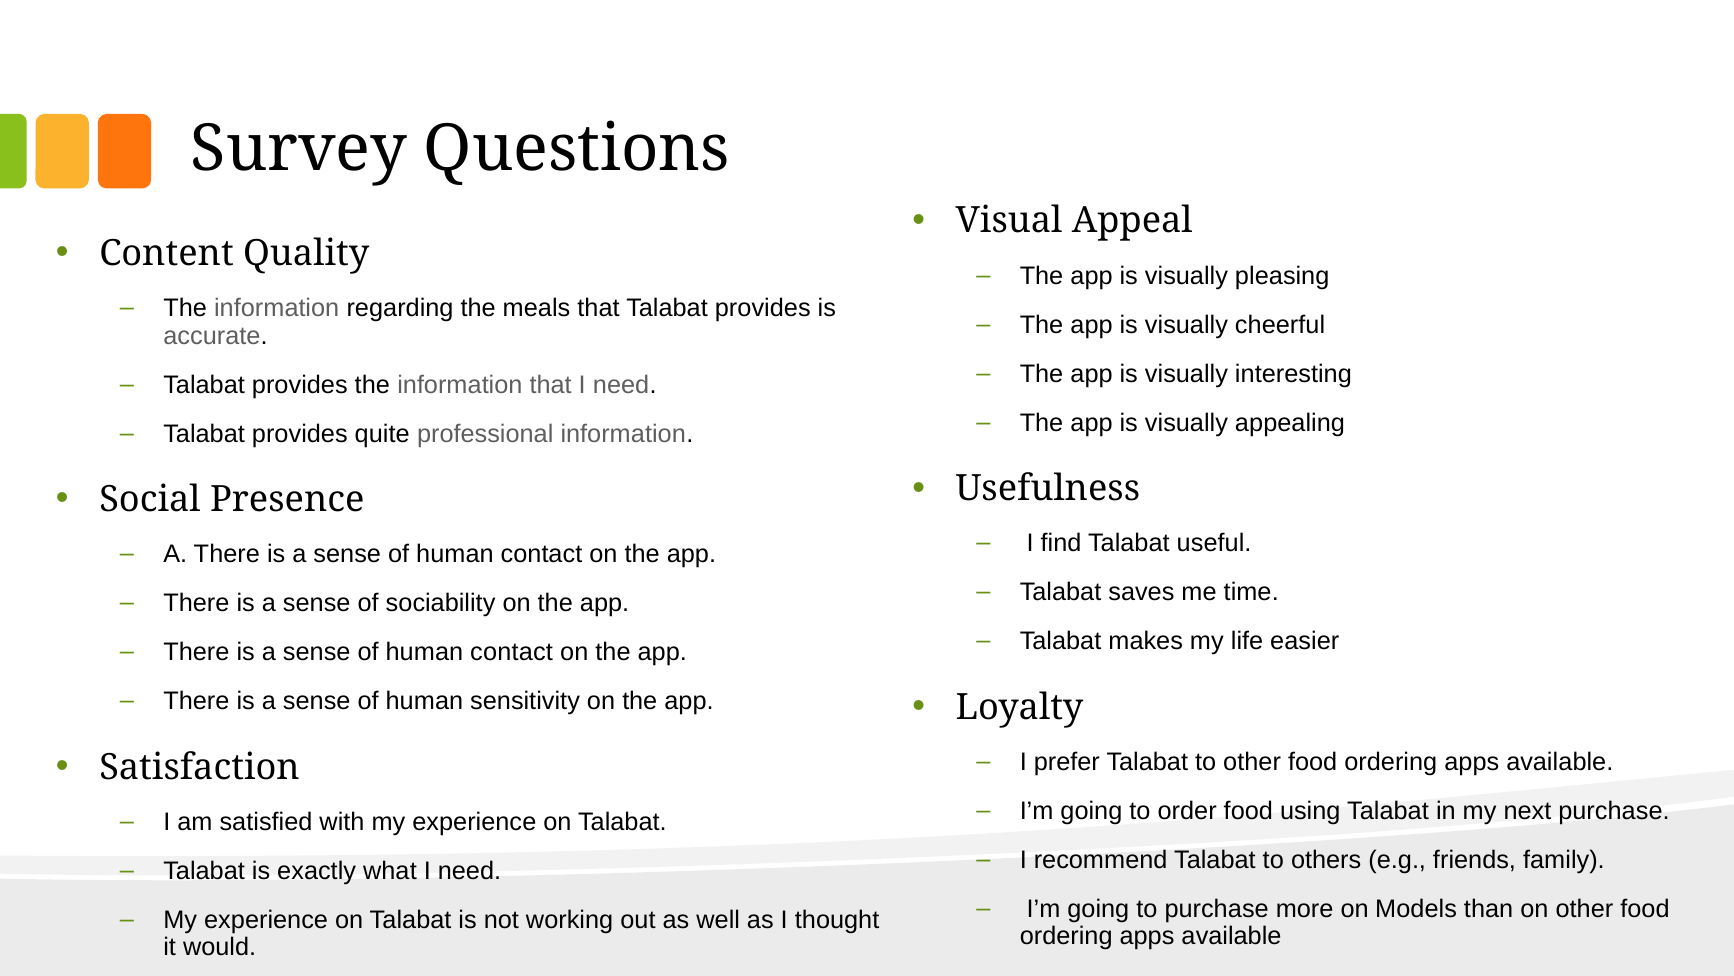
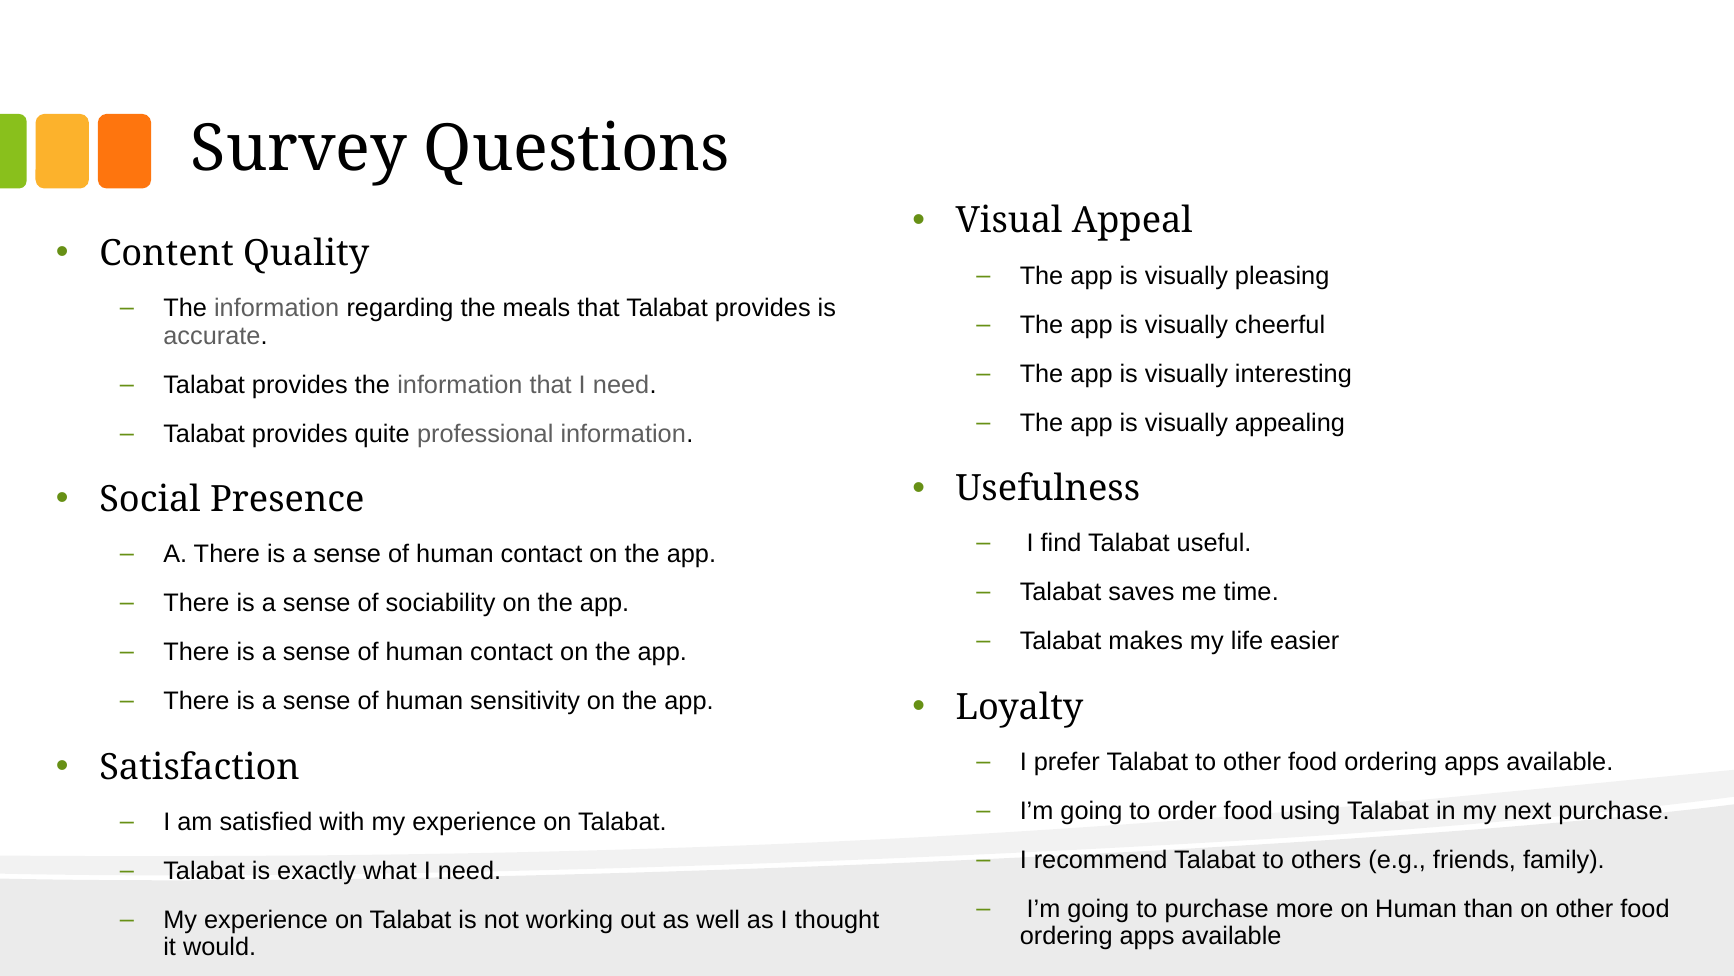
on Models: Models -> Human (1416, 909)
